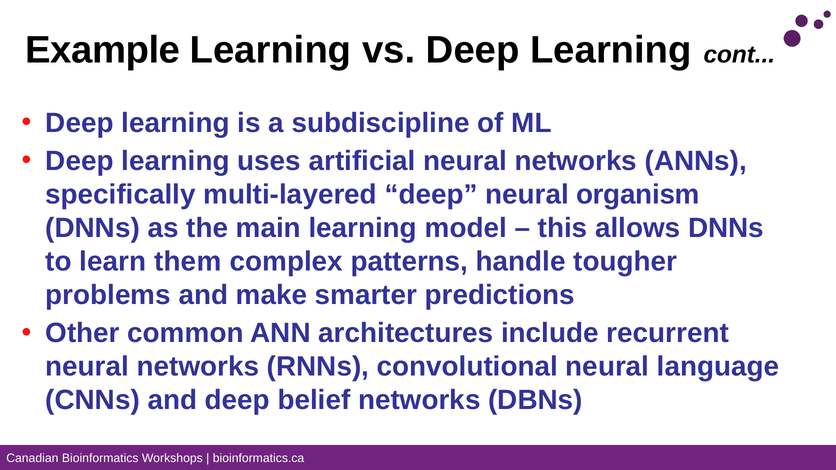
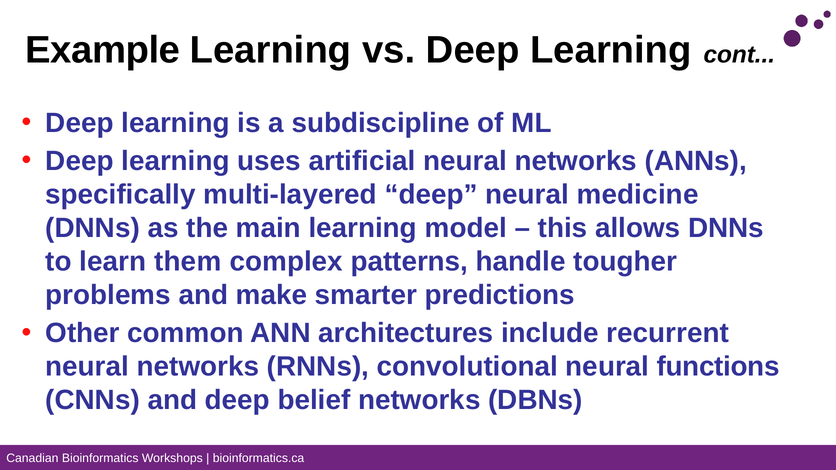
organism: organism -> medicine (638, 195)
language: language -> functions (718, 367)
